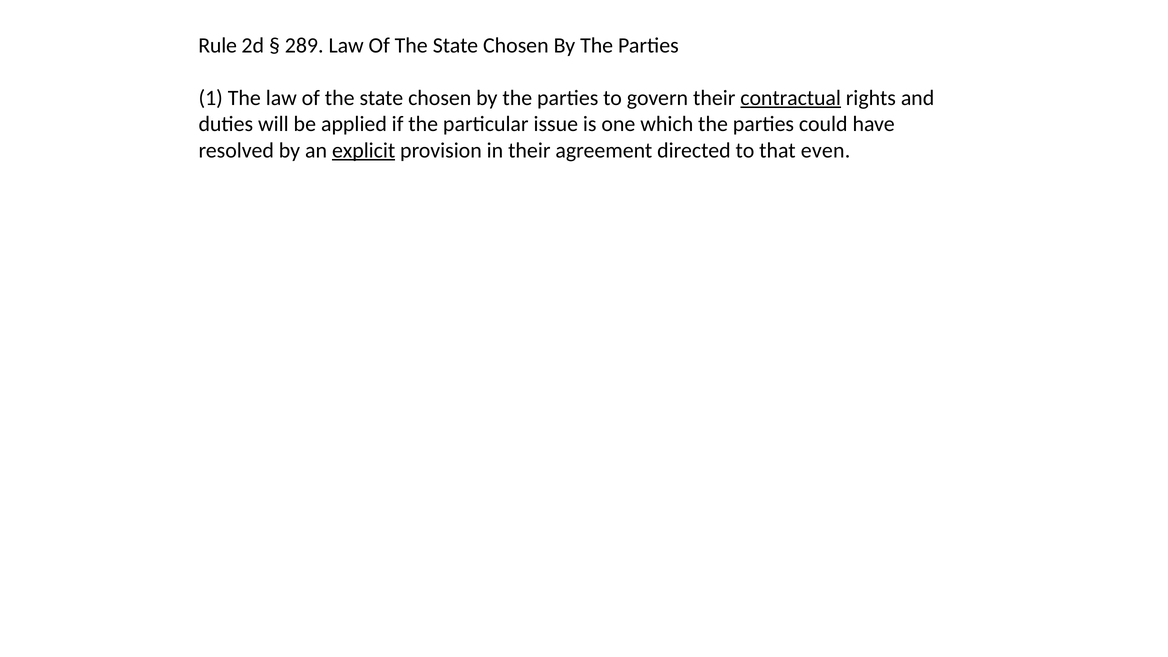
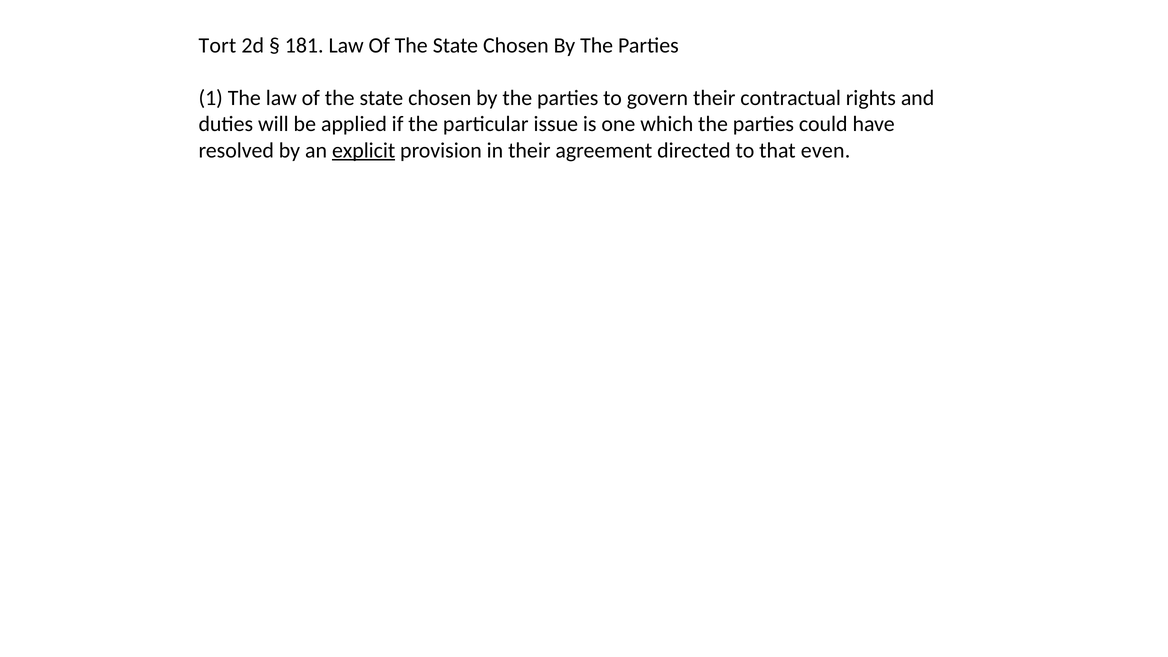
Rule: Rule -> Tort (217, 45)
289: 289 -> 181 (304, 45)
contractual underline: present -> none (791, 98)
